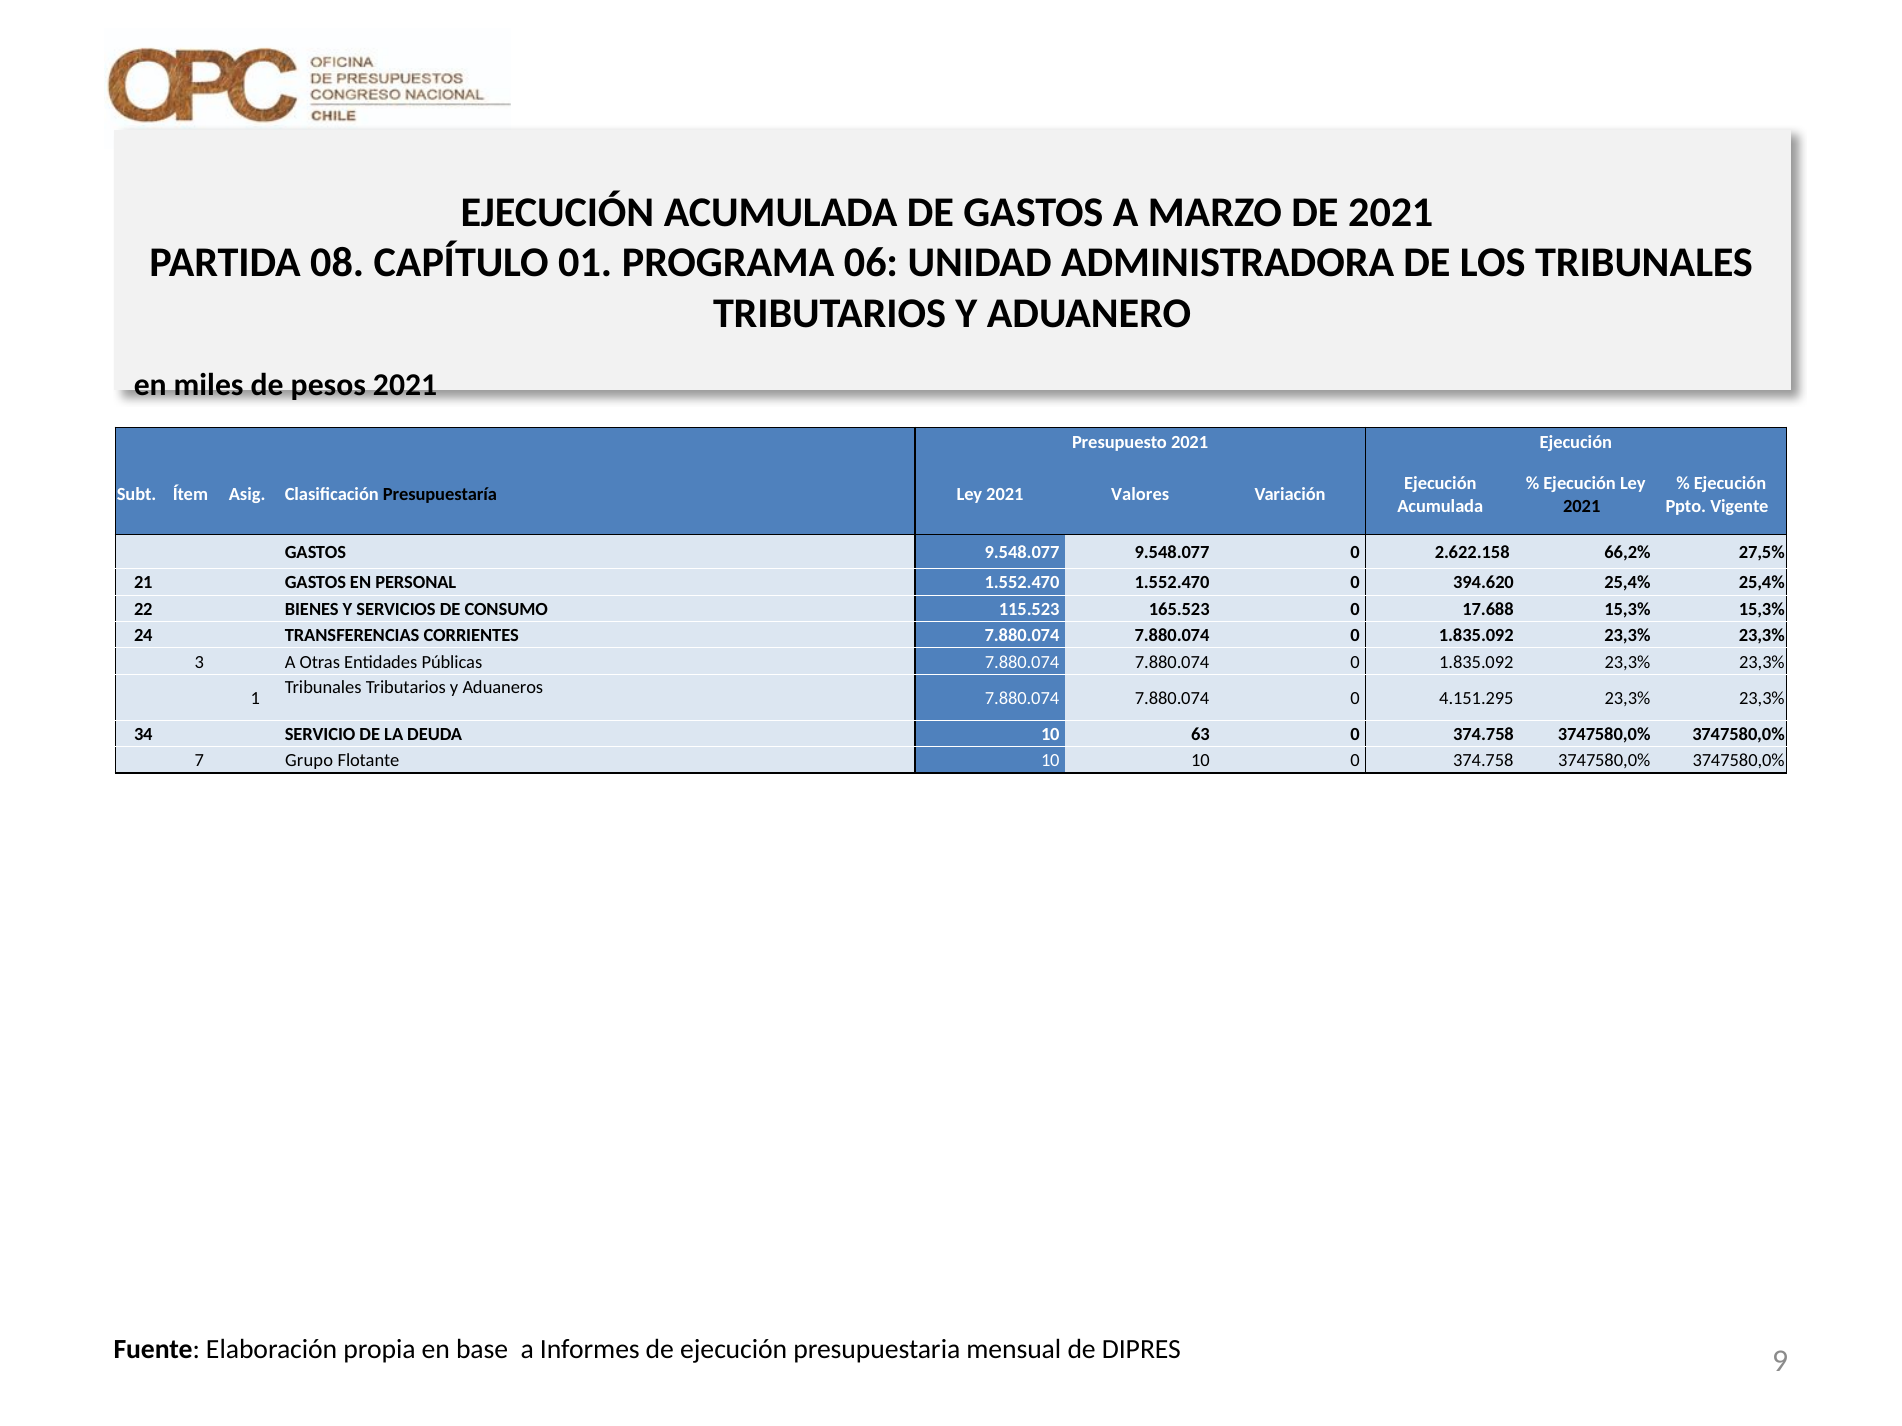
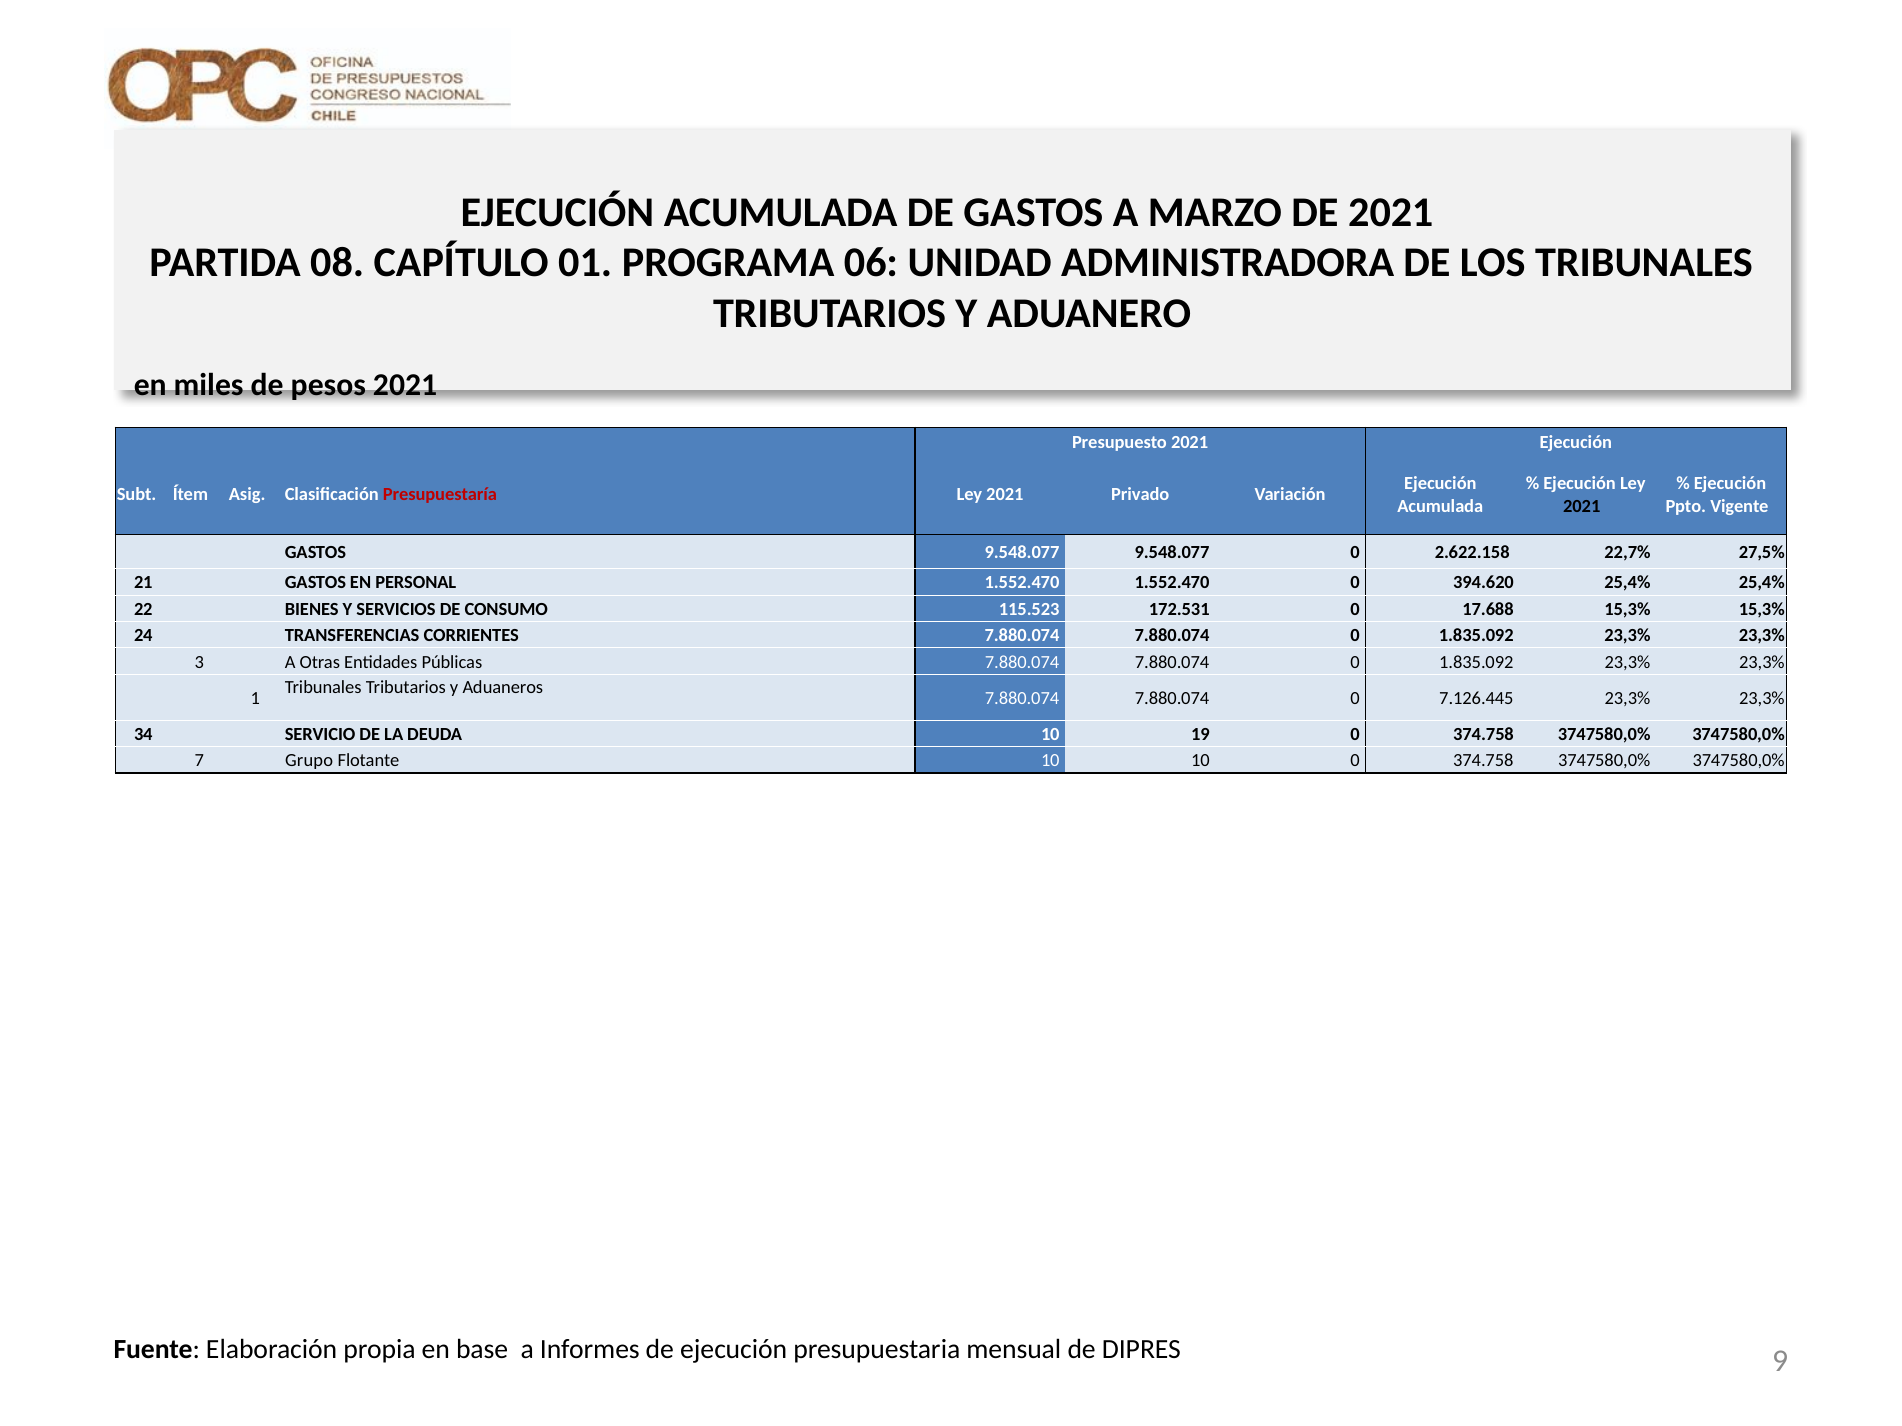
Presupuestaría colour: black -> red (440, 495)
Valores: Valores -> Privado (1140, 495)
66,2%: 66,2% -> 22,7% (1627, 553)
165.523: 165.523 -> 172.531 (1179, 609)
4.151.295: 4.151.295 -> 7.126.445 (1476, 698)
63: 63 -> 19 (1200, 735)
